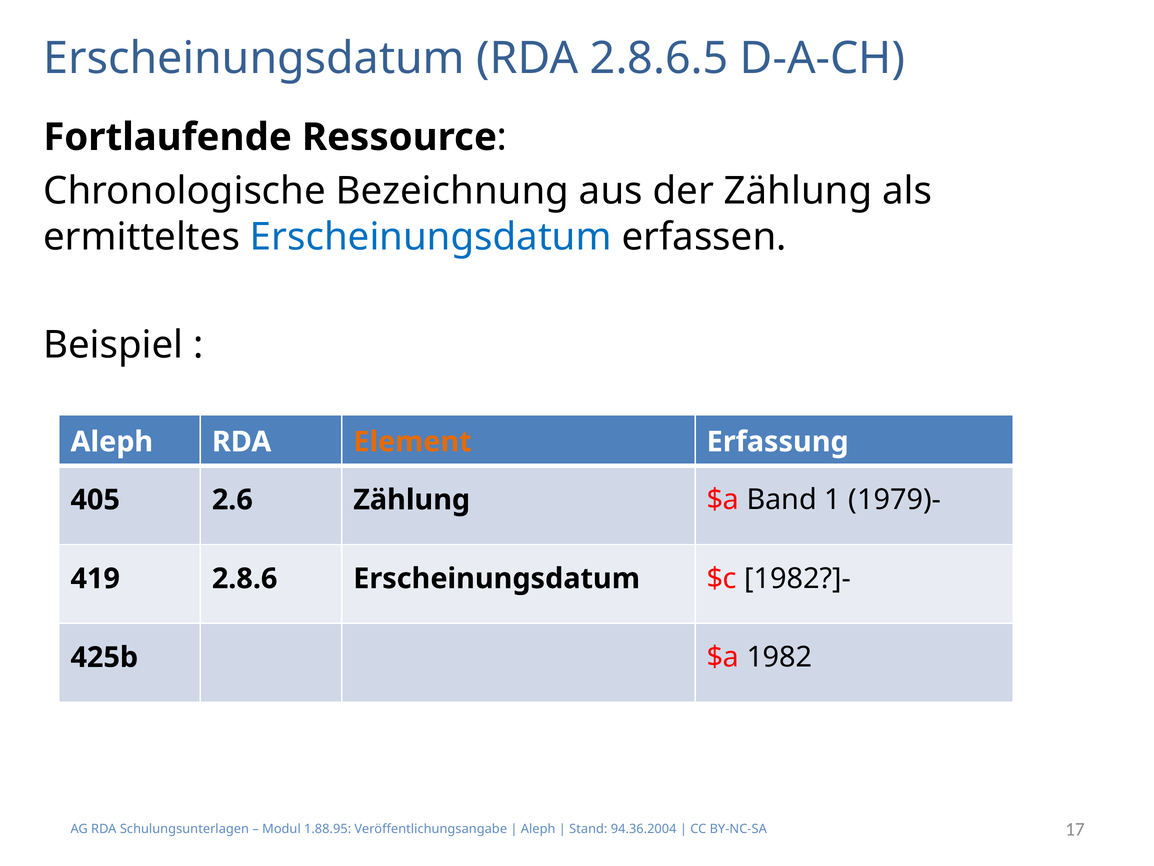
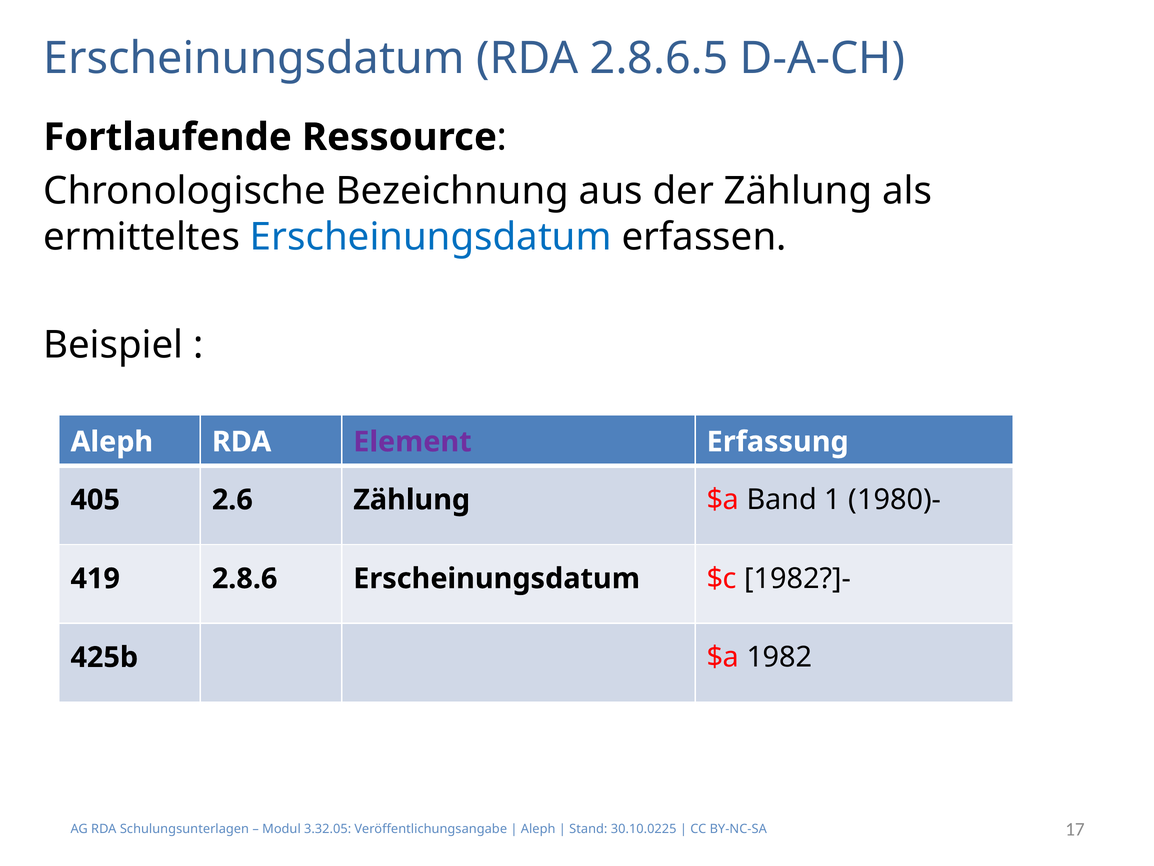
Element colour: orange -> purple (412, 442)
1979)-: 1979)- -> 1980)- (895, 500)
1.88.95: 1.88.95 -> 3.32.05 (328, 829)
94.36.2004: 94.36.2004 -> 30.10.0225 (644, 829)
